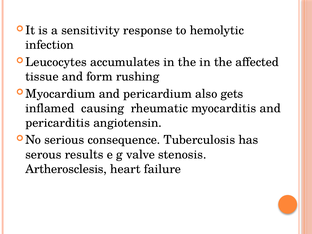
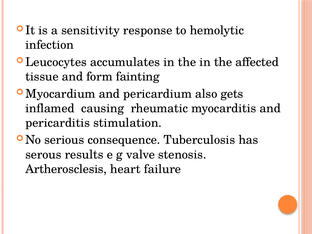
rushing: rushing -> fainting (138, 77)
angiotensin: angiotensin -> stimulation (128, 123)
